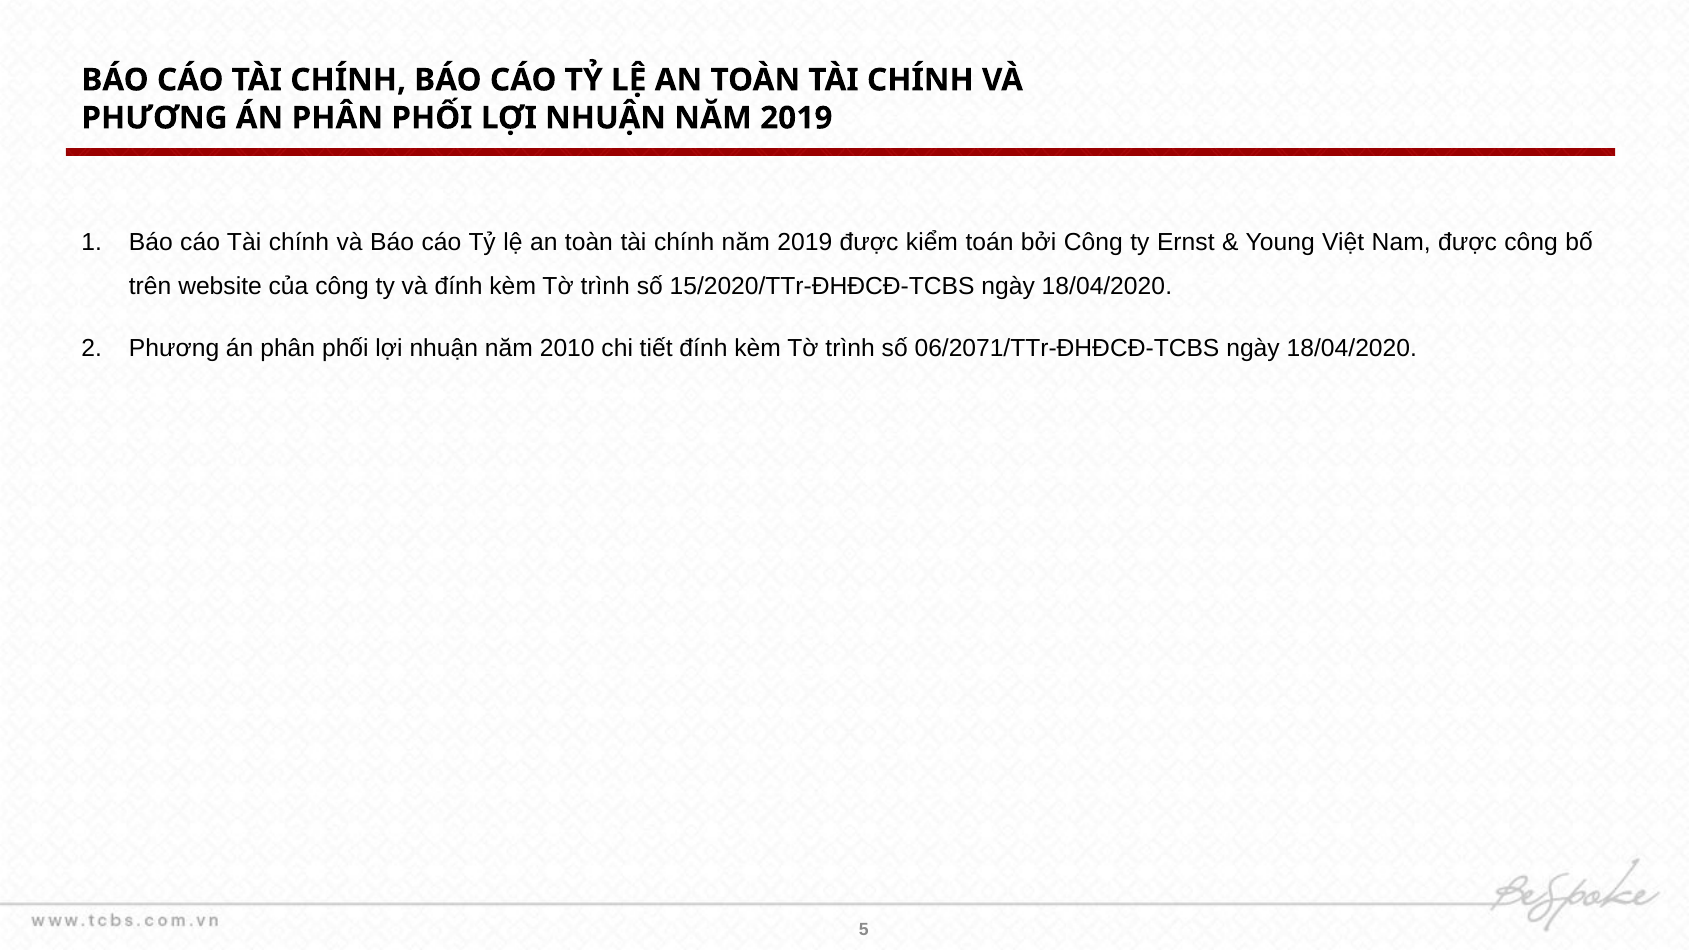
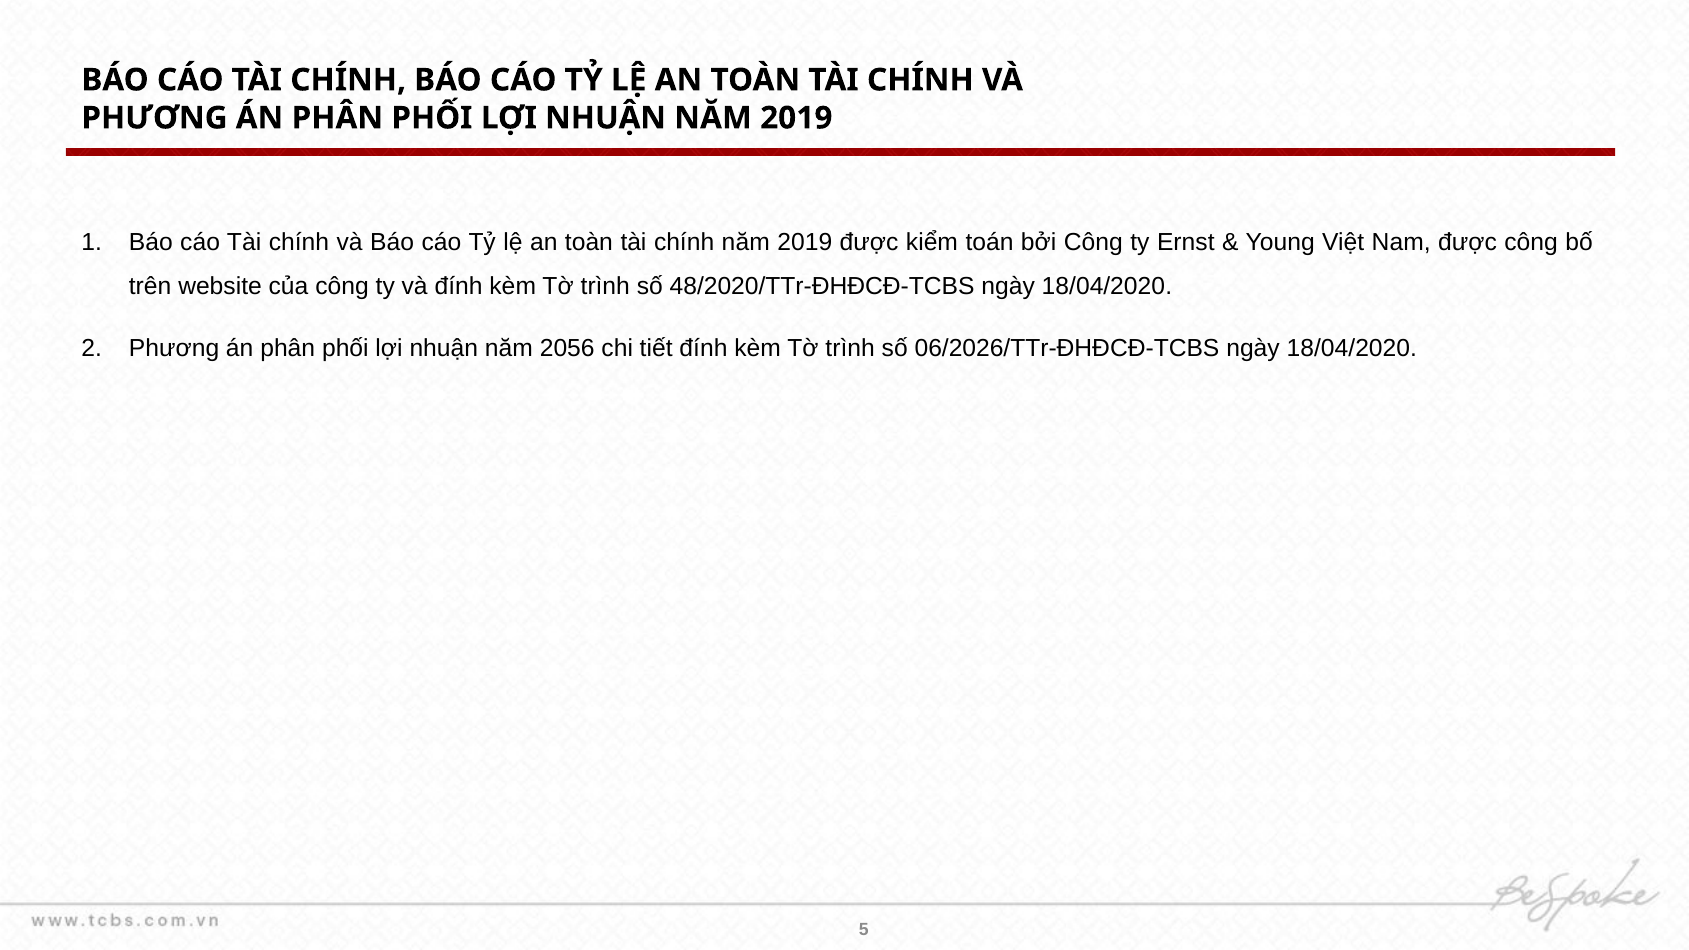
15/2020/TTr-ĐHĐCĐ-TCBS: 15/2020/TTr-ĐHĐCĐ-TCBS -> 48/2020/TTr-ĐHĐCĐ-TCBS (822, 287)
2010: 2010 -> 2056 (567, 348)
06/2071/TTr-ĐHĐCĐ-TCBS: 06/2071/TTr-ĐHĐCĐ-TCBS -> 06/2026/TTr-ĐHĐCĐ-TCBS (1067, 348)
